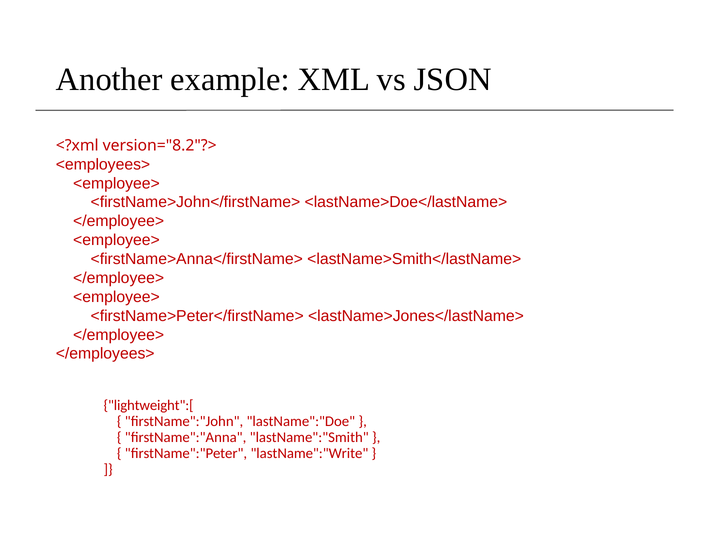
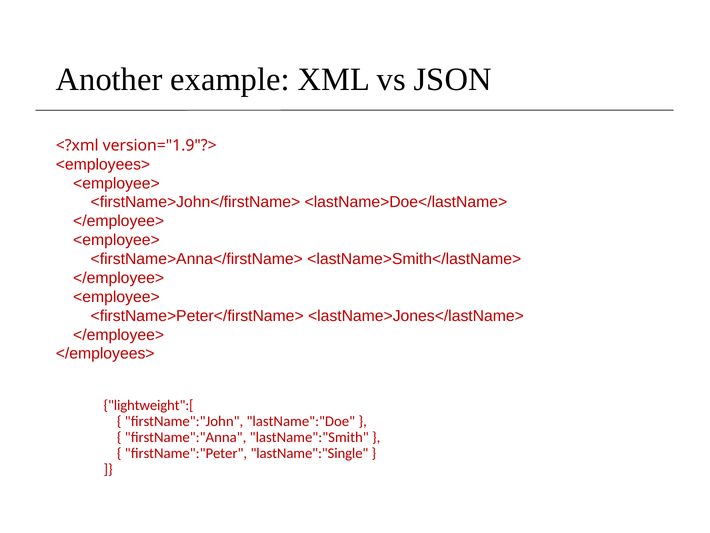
version="8.2"?>: version="8.2"?> -> version="1.9"?> (160, 145)
lastName":"Write: lastName":"Write -> lastName":"Single (309, 453)
